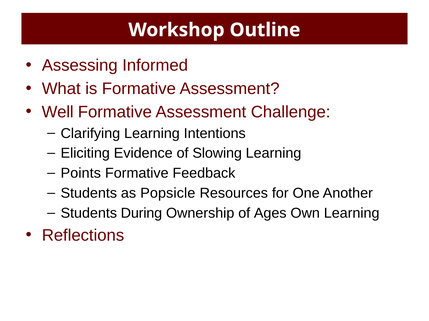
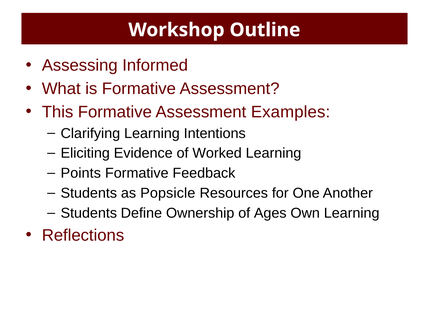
Well: Well -> This (58, 112)
Challenge: Challenge -> Examples (291, 112)
Slowing: Slowing -> Worked (217, 154)
During: During -> Define (141, 214)
